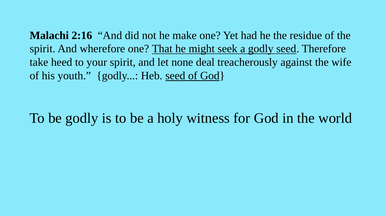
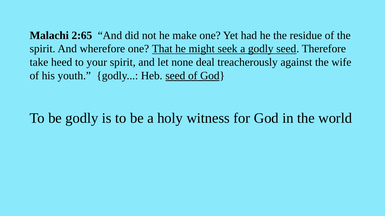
2:16: 2:16 -> 2:65 (82, 35)
